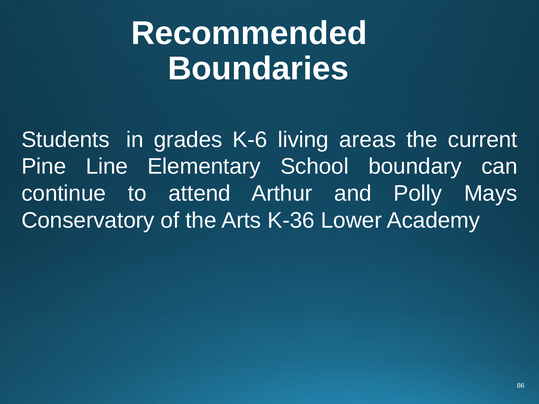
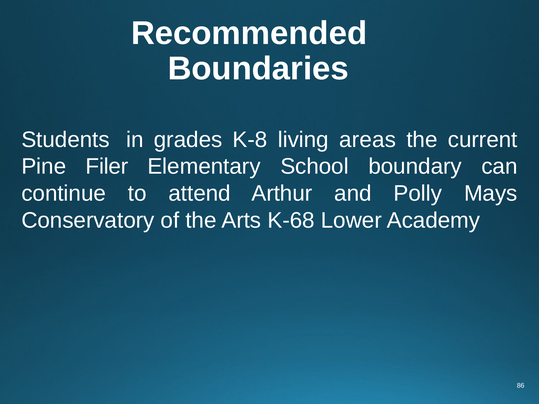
K-6: K-6 -> K-8 (250, 140)
Line: Line -> Filer (107, 167)
K-36: K-36 -> K-68 (291, 221)
